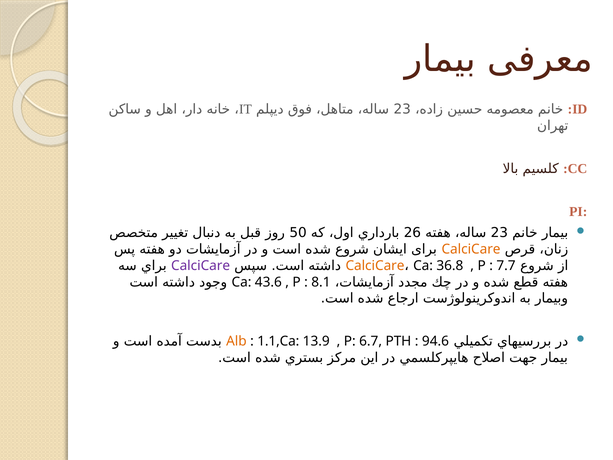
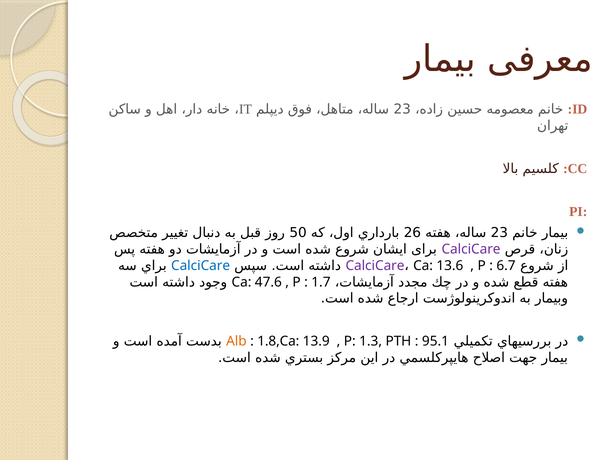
CalciCare colour: orange -> purple (471, 249)
CalciCare colour: purple -> blue (201, 266)
CalciCare colour: orange -> purple (375, 266)
36.8: 36.8 -> 13.6 (450, 266)
7.7: 7.7 -> 6.7 (506, 266)
43.6: 43.6 -> 47.6 (268, 282)
8.1: 8.1 -> 1.7 (321, 282)
1.1,Ca: 1.1,Ca -> 1.8,Ca (278, 341)
6.7: 6.7 -> 1.3 (371, 341)
94.6: 94.6 -> 95.1 (435, 341)
